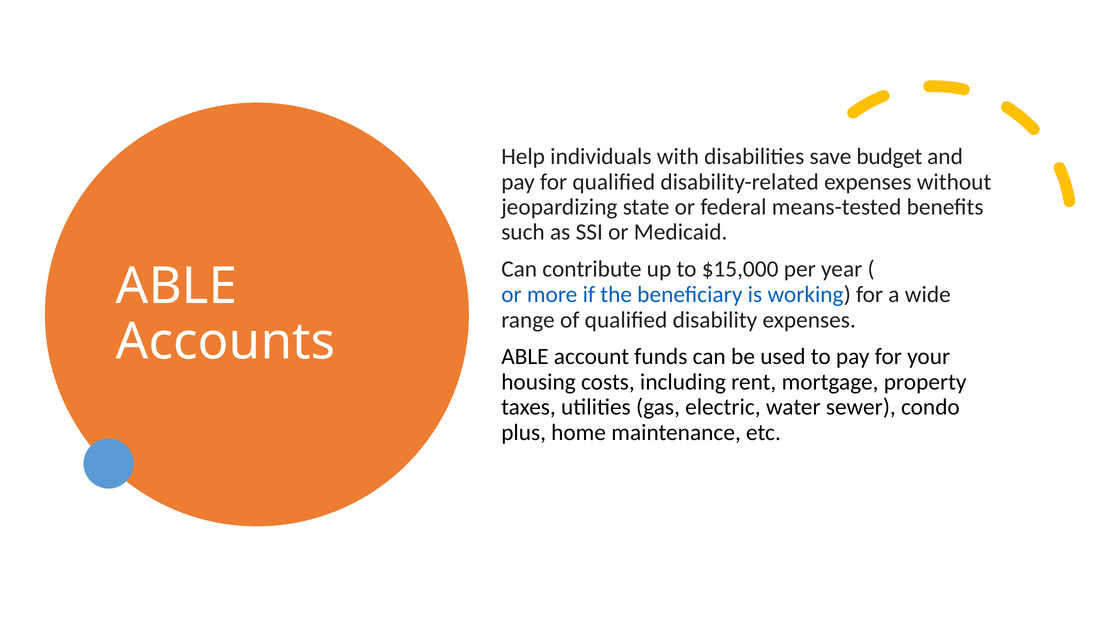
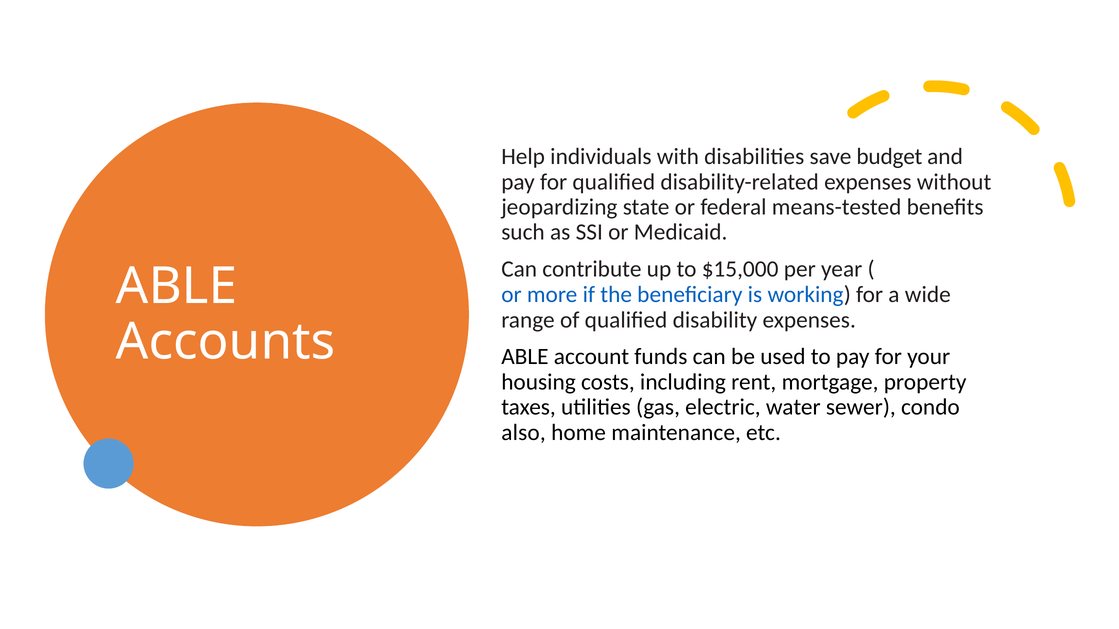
plus: plus -> also (524, 433)
